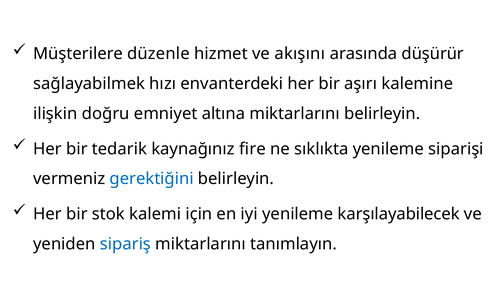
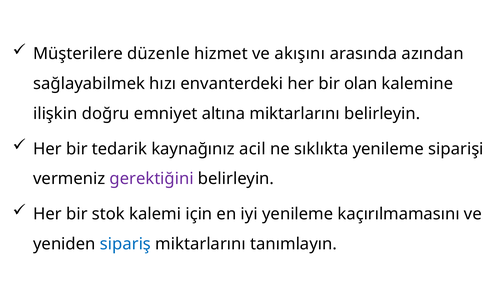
düşürür: düşürür -> azından (433, 54)
aşırı: aşırı -> olan (361, 84)
fire: fire -> acil (252, 149)
gerektiğini colour: blue -> purple (152, 179)
karşılayabilecek: karşılayabilecek -> kaçırılmamasını (399, 214)
